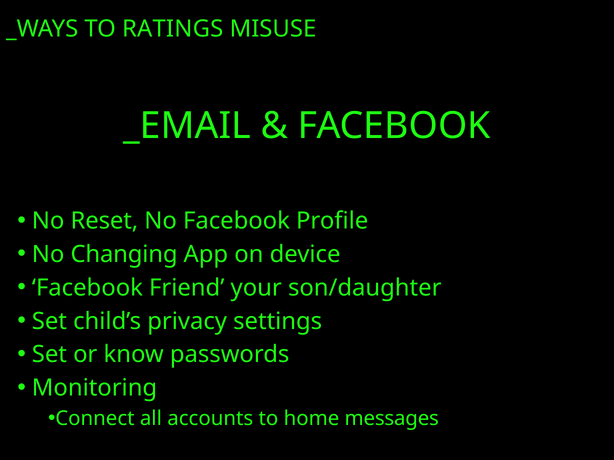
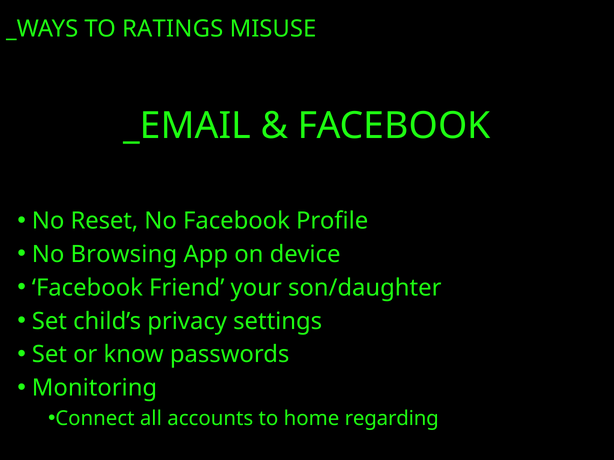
Changing: Changing -> Browsing (124, 255)
messages: messages -> regarding (392, 419)
